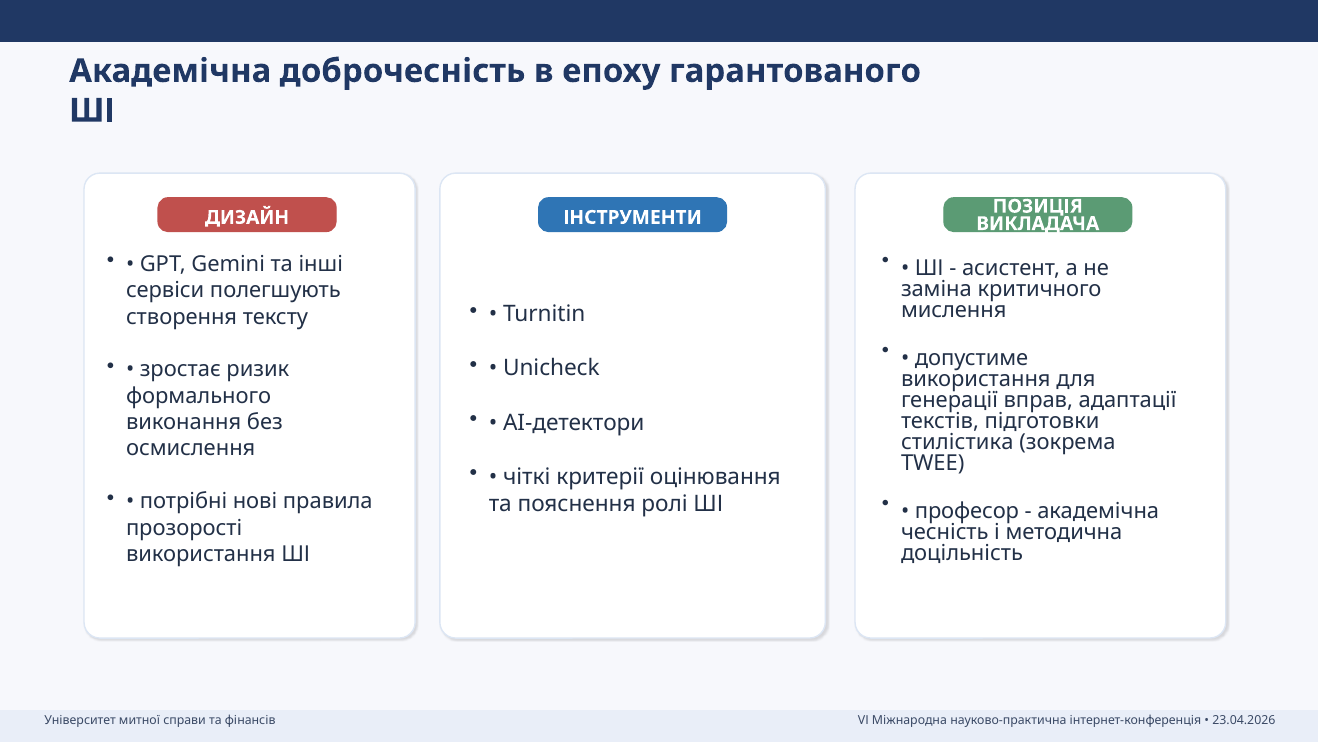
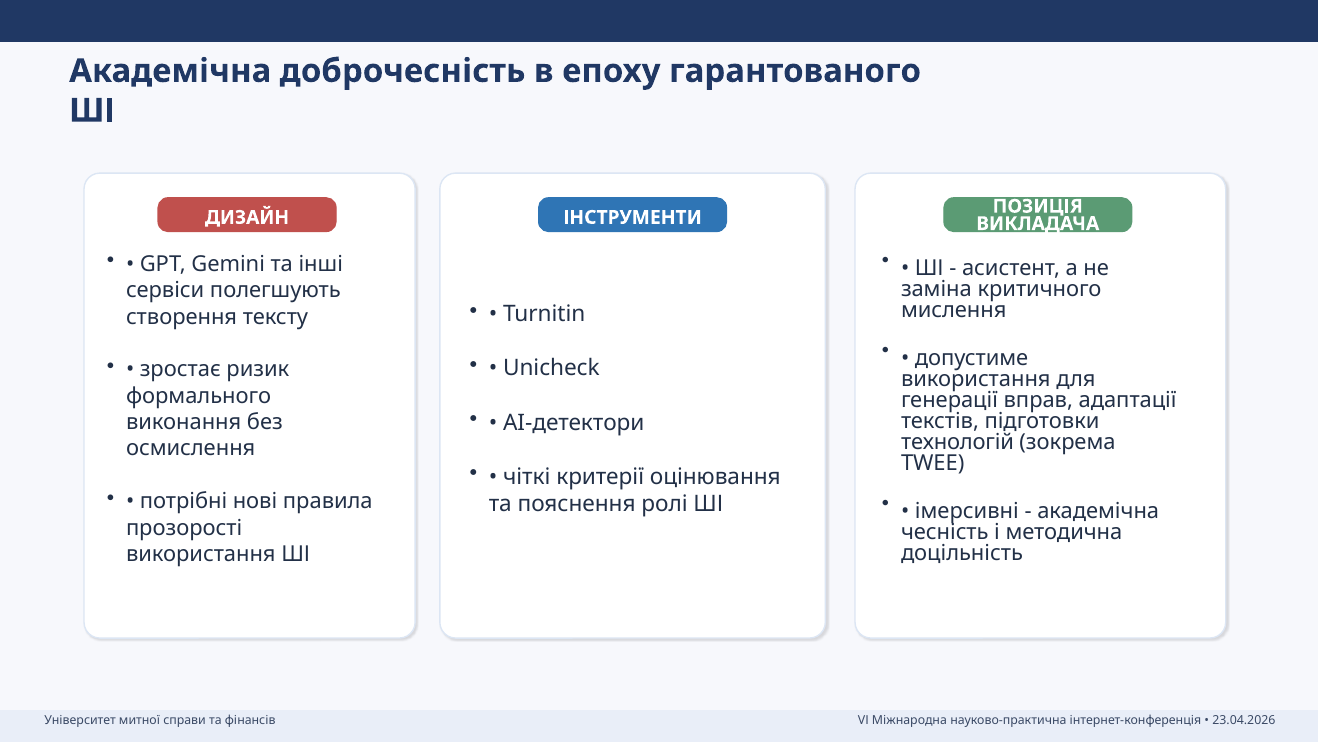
стилістика: стилістика -> технологій (957, 442)
професор: професор -> імерсивні (967, 511)
